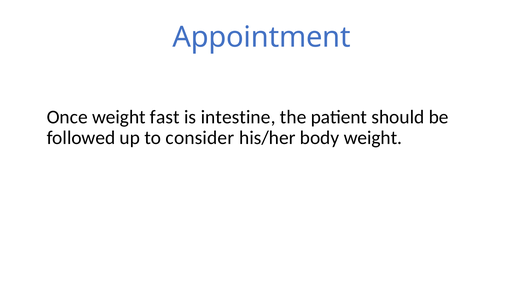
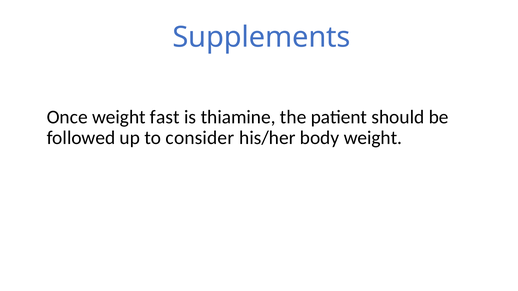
Appointment: Appointment -> Supplements (262, 37)
intestine: intestine -> thiamine (238, 117)
